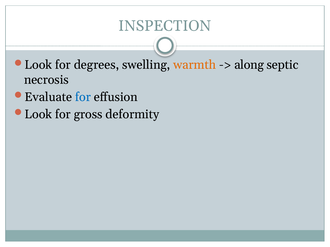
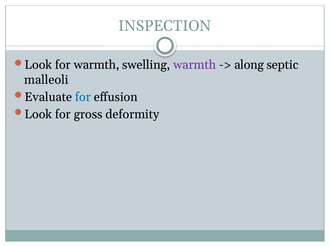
for degrees: degrees -> warmth (97, 65)
warmth colour: orange -> purple (195, 65)
necrosis: necrosis -> malleoli (46, 80)
